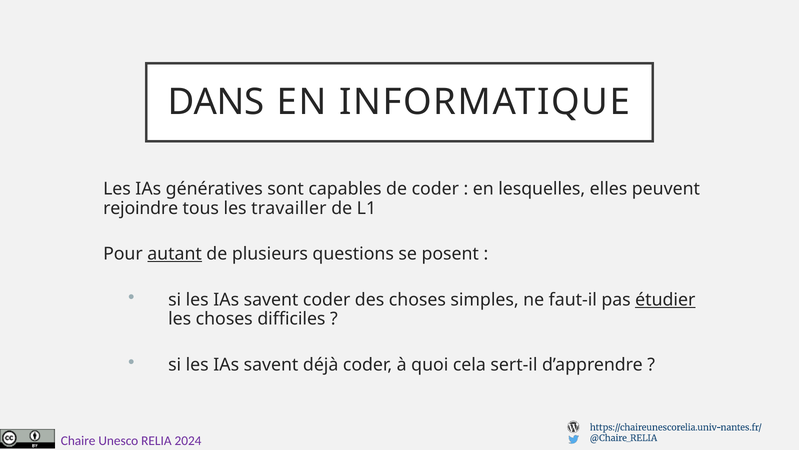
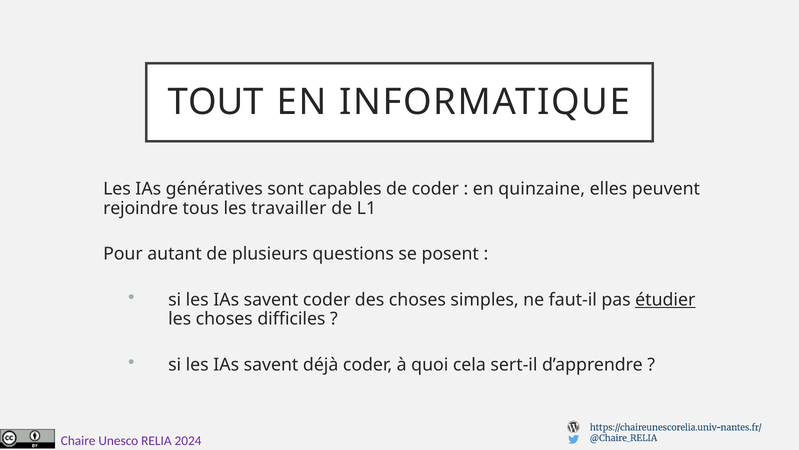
DANS: DANS -> TOUT (216, 102)
lesquelles: lesquelles -> quinzaine (542, 189)
autant underline: present -> none (175, 254)
